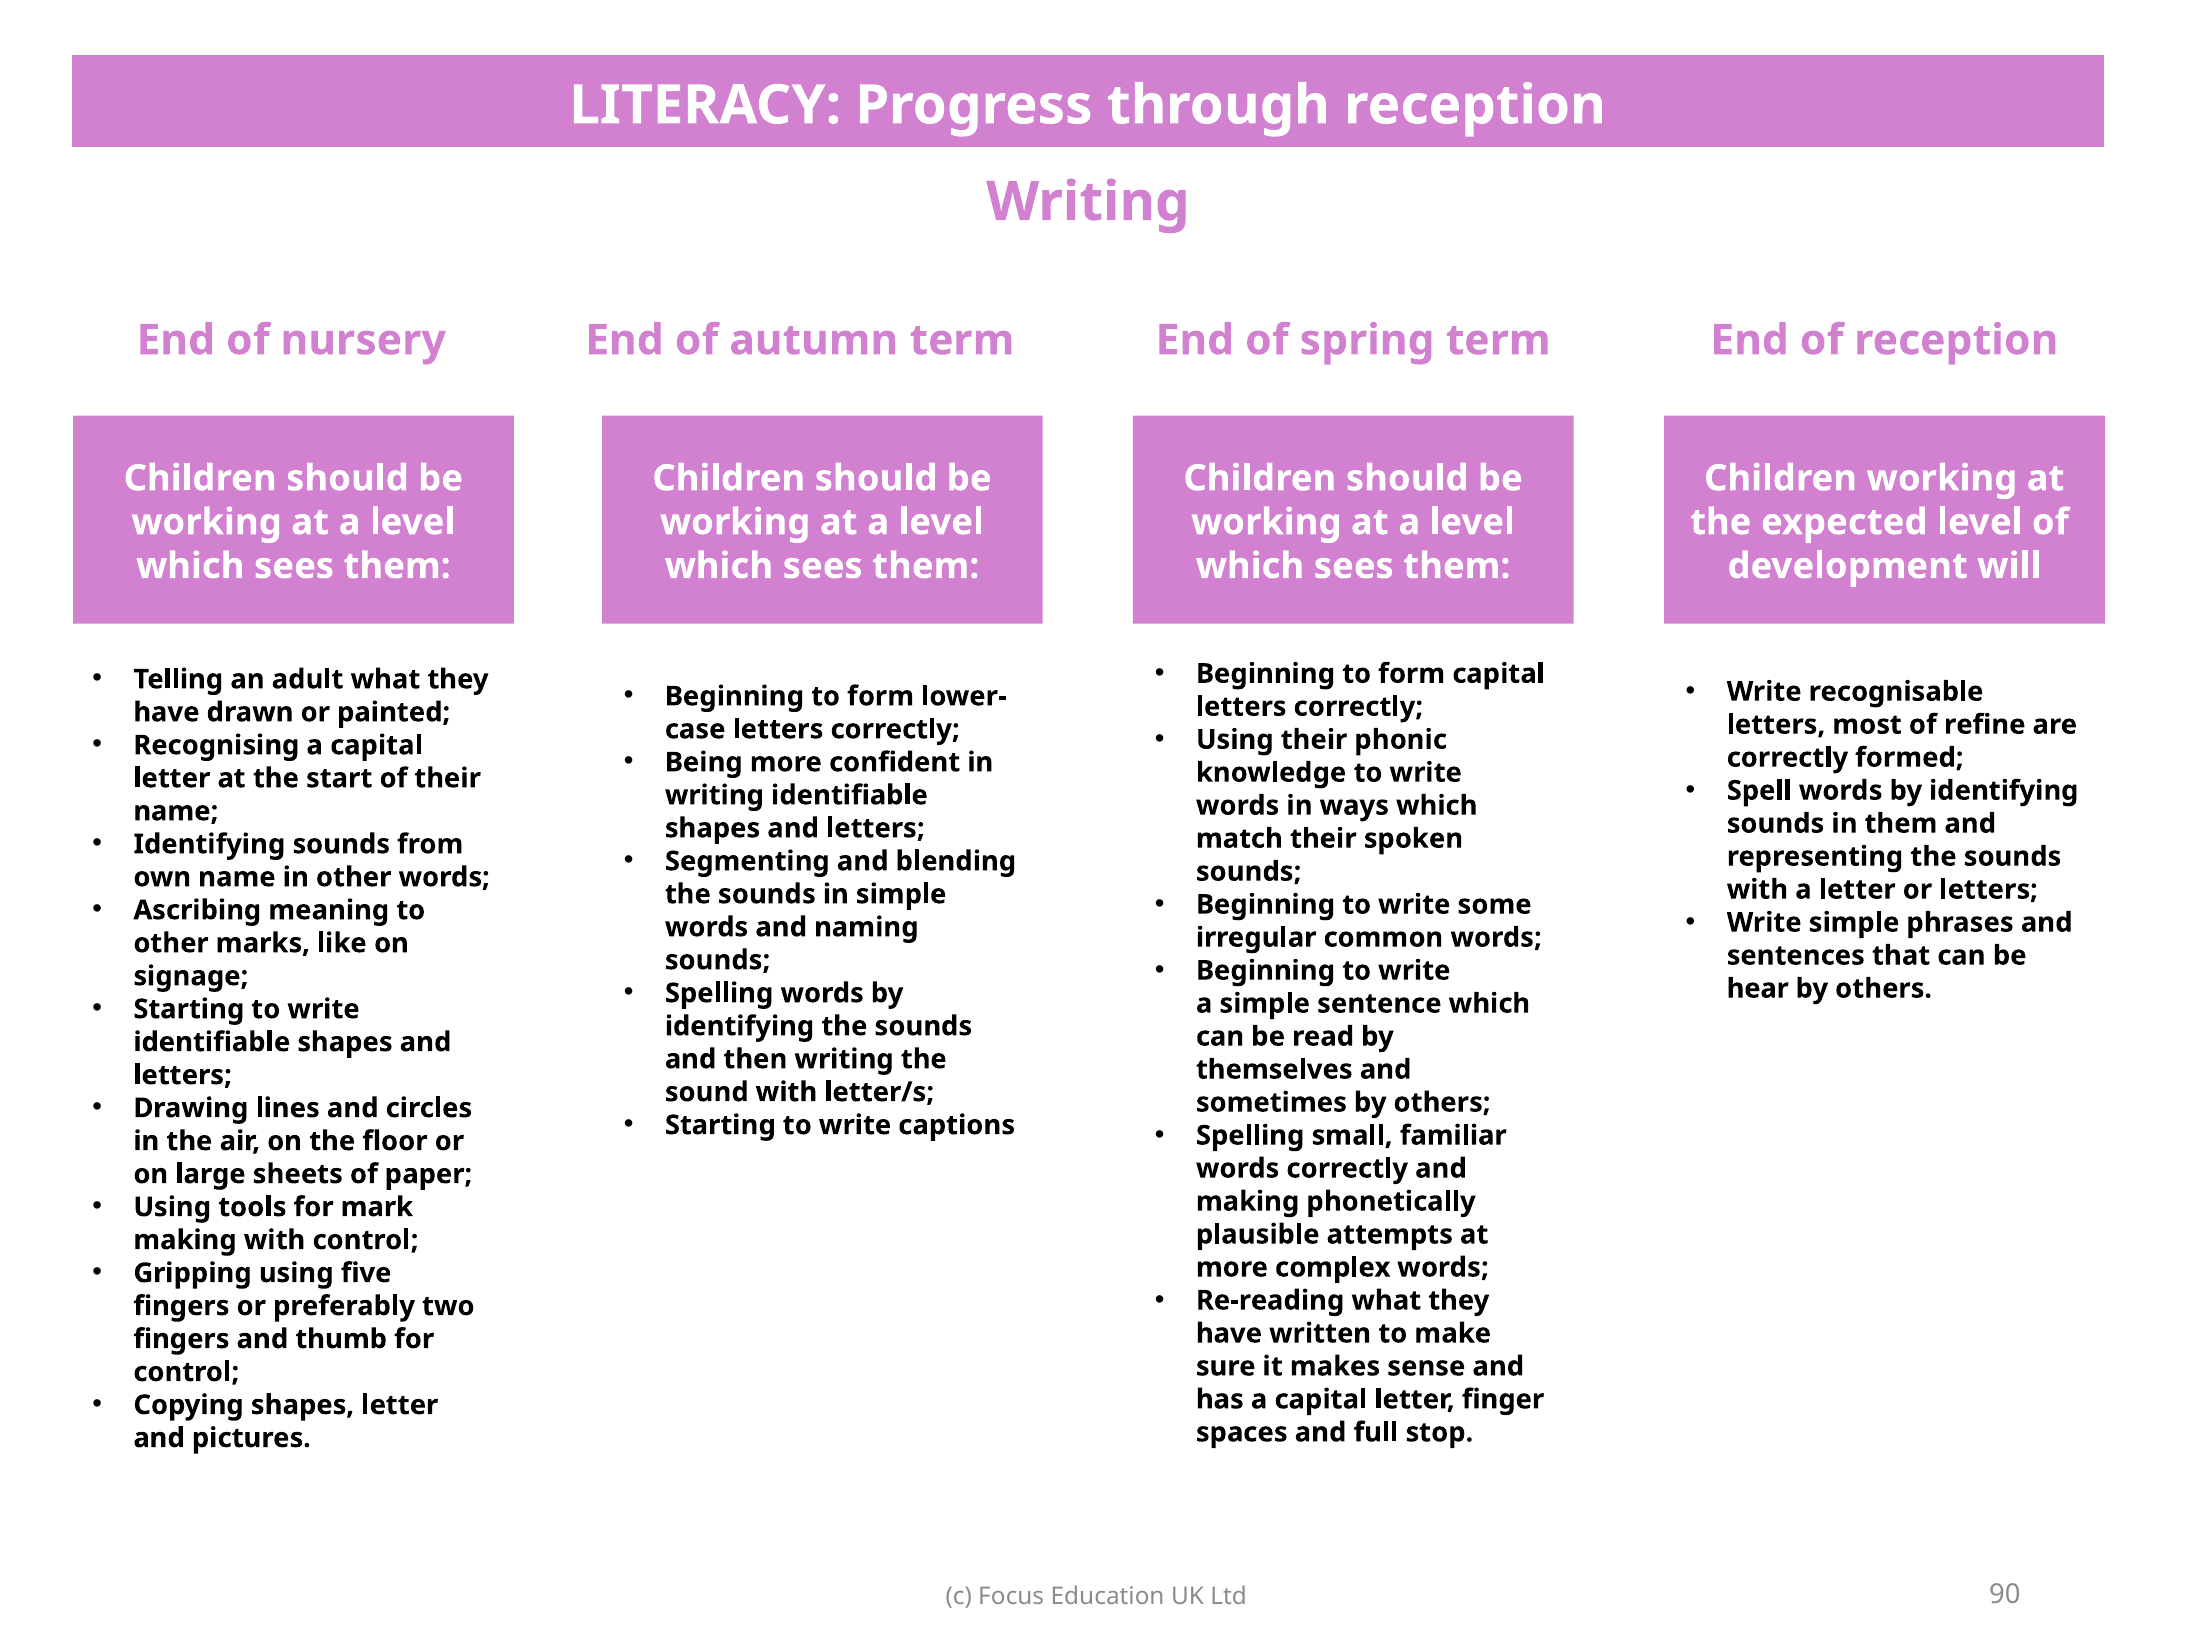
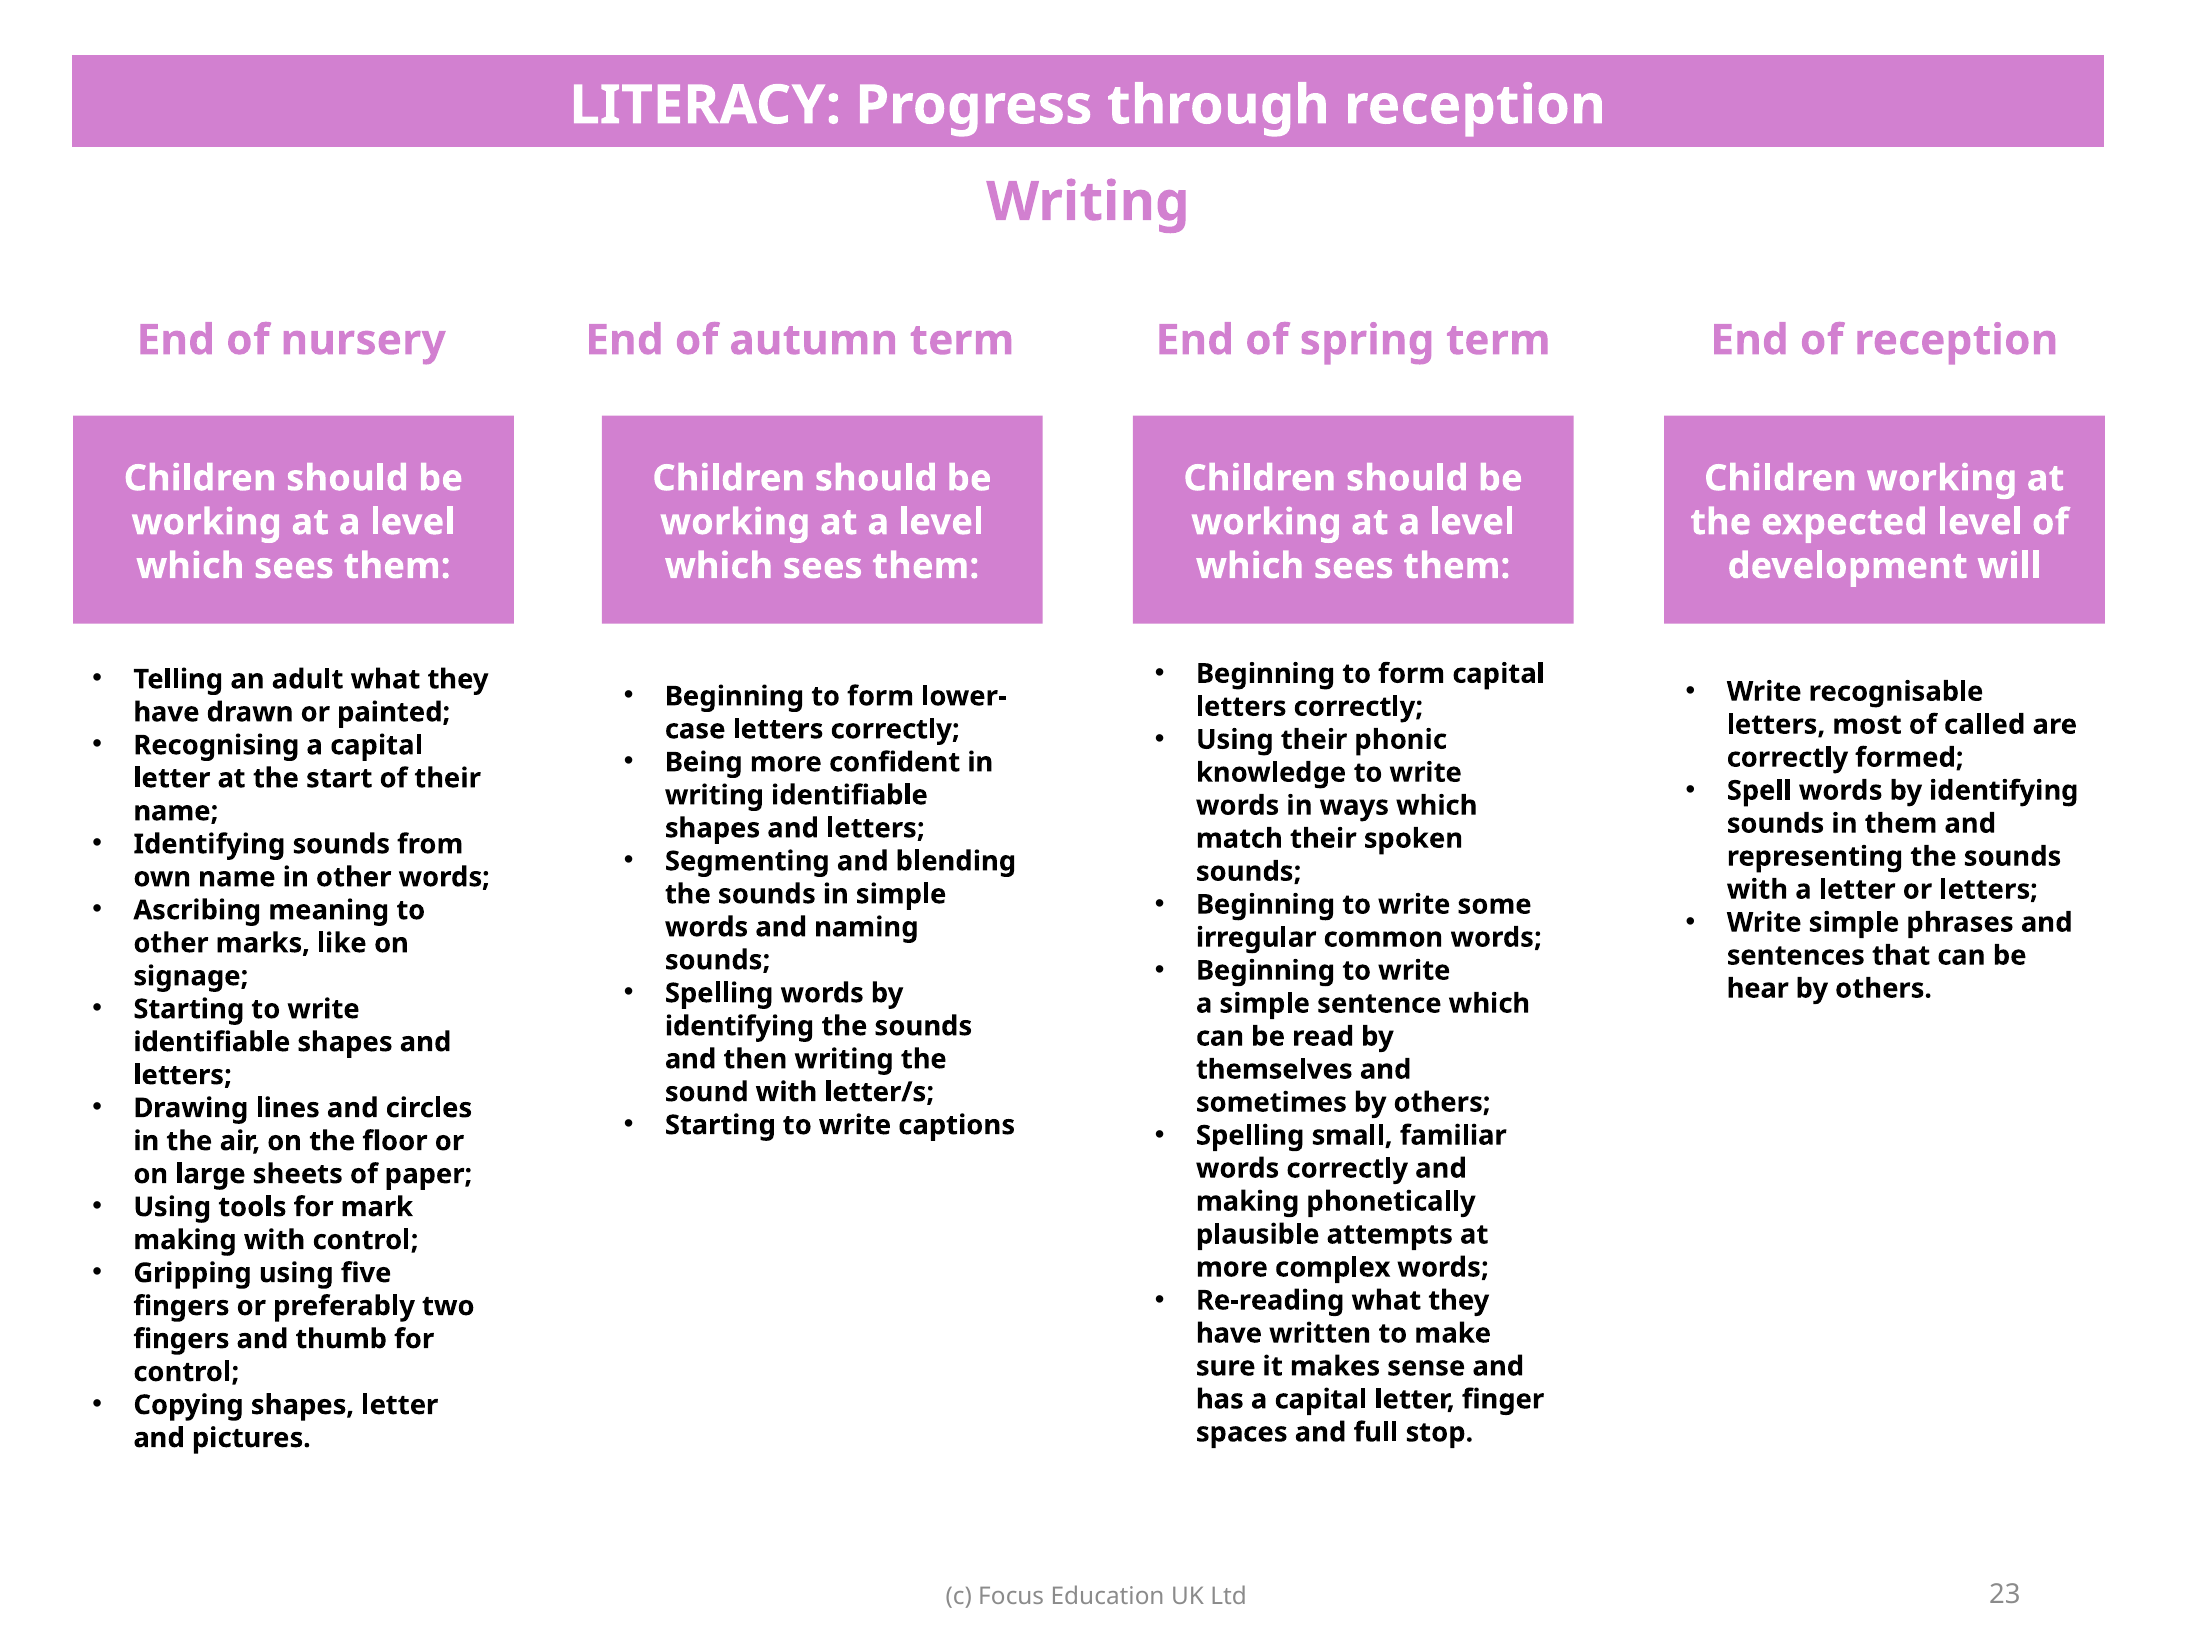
refine: refine -> called (1985, 725)
90: 90 -> 23 (2005, 1594)
